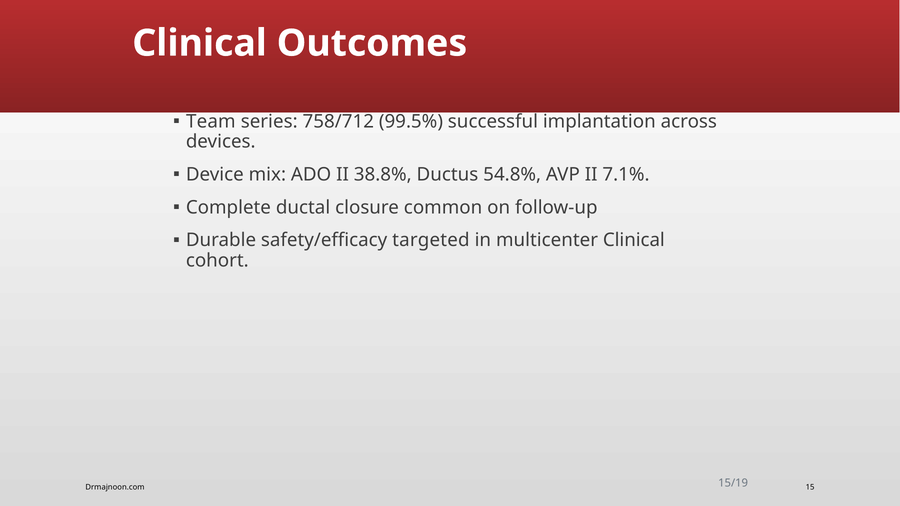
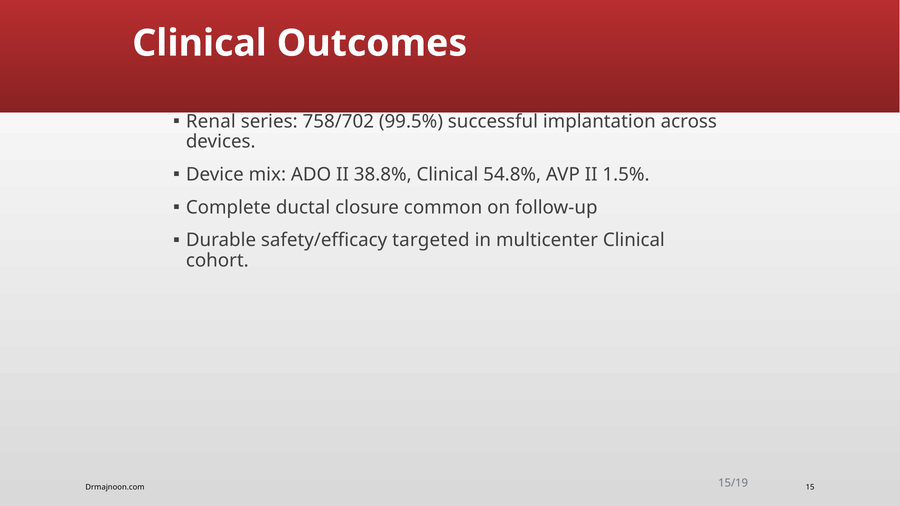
Team: Team -> Renal (211, 121)
758/712: 758/712 -> 758/702 (338, 121)
38.8% Ductus: Ductus -> Clinical (447, 175)
7.1%: 7.1% -> 1.5% (626, 175)
